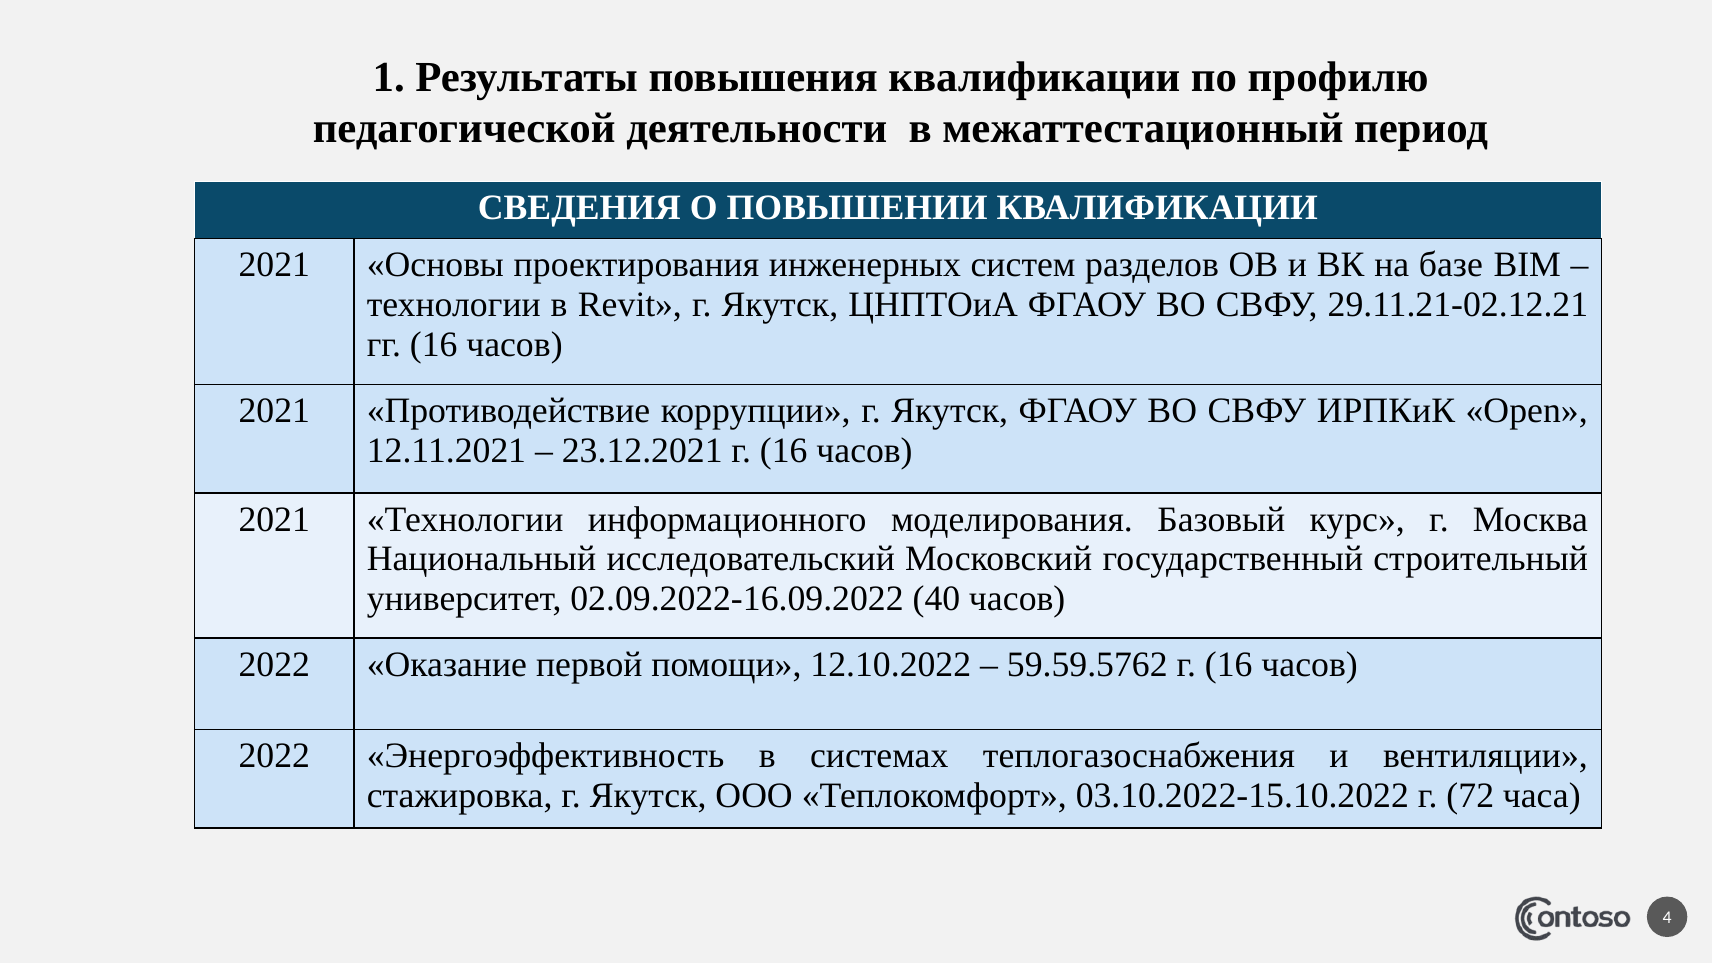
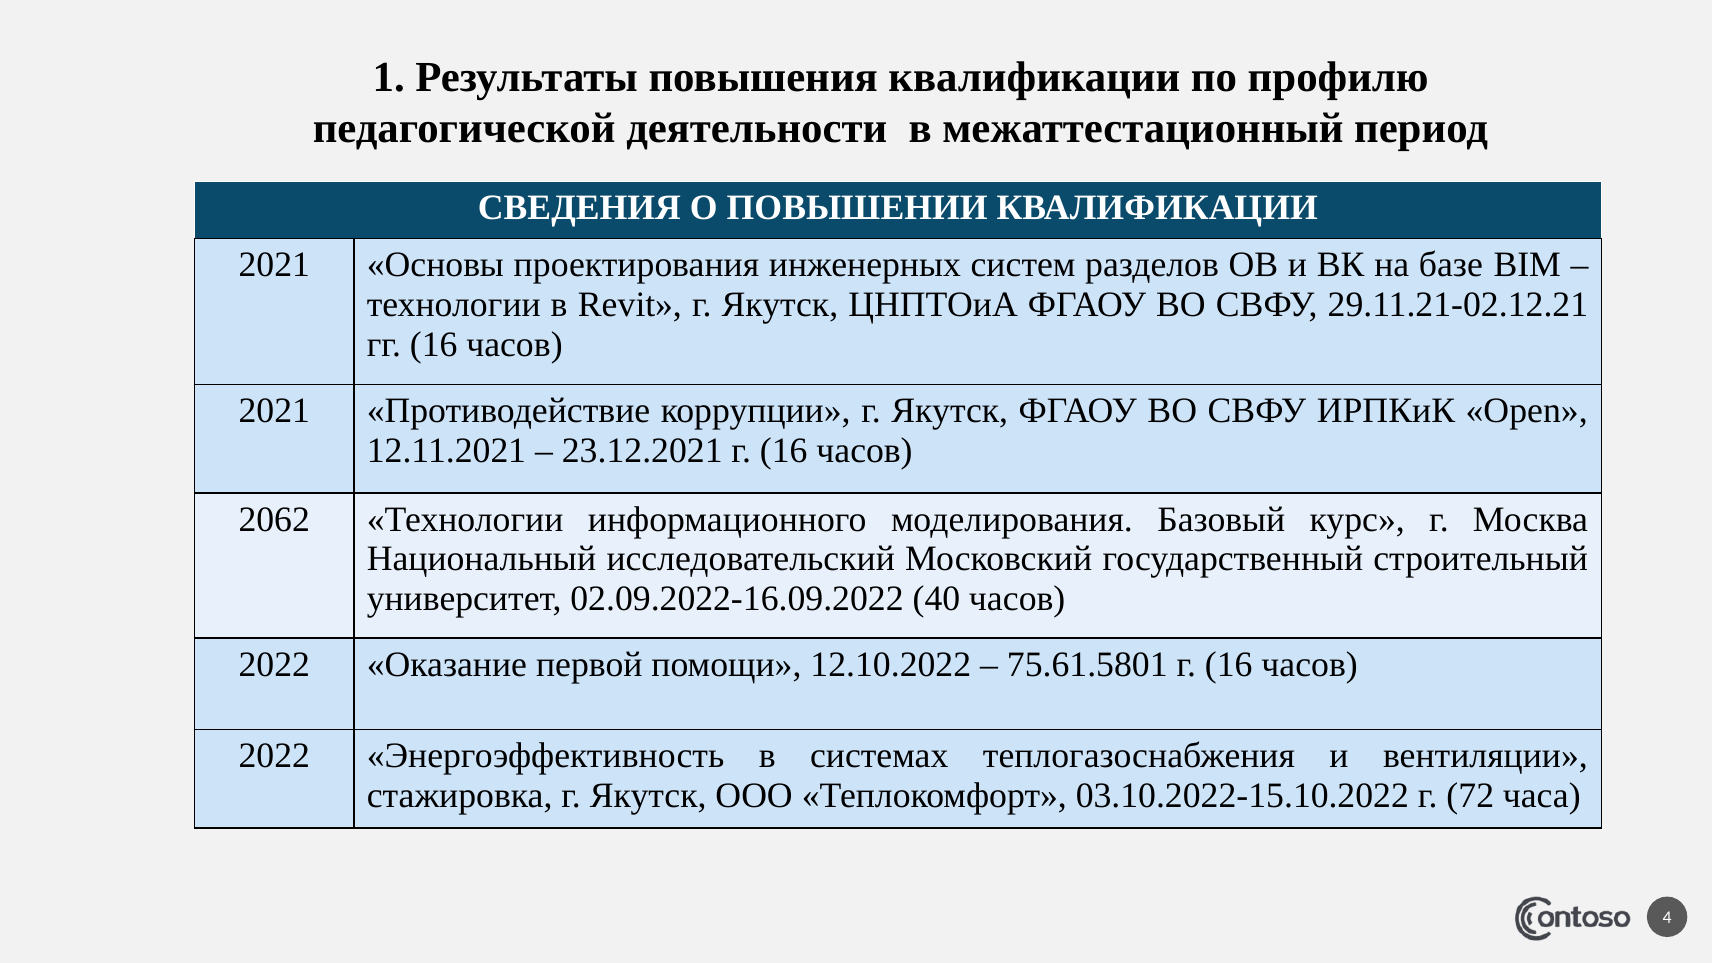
2021: 2021 -> 2062 (274, 520)
59.59.5762: 59.59.5762 -> 75.61.5801 (1087, 665)
